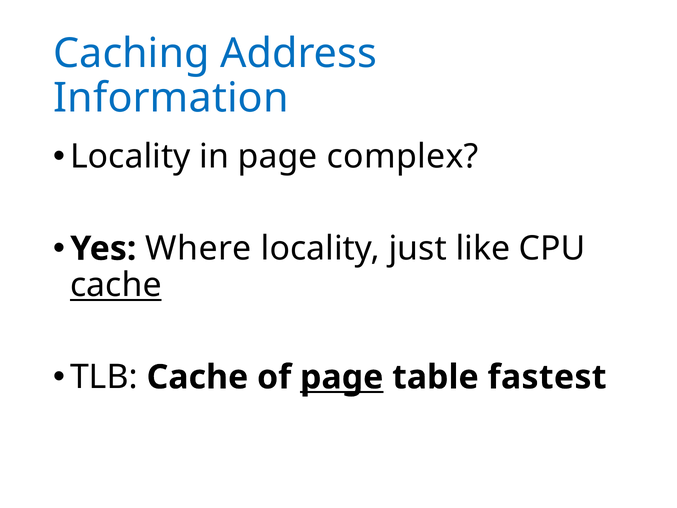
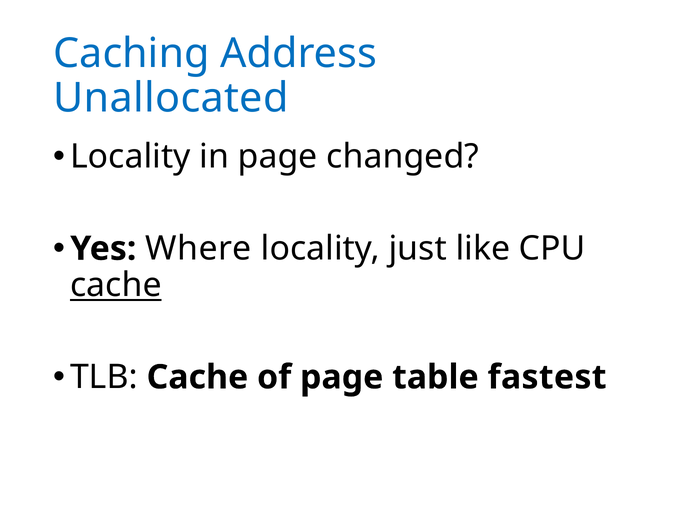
Information: Information -> Unallocated (171, 98)
complex: complex -> changed (403, 157)
page underline: present -> none (342, 377)
